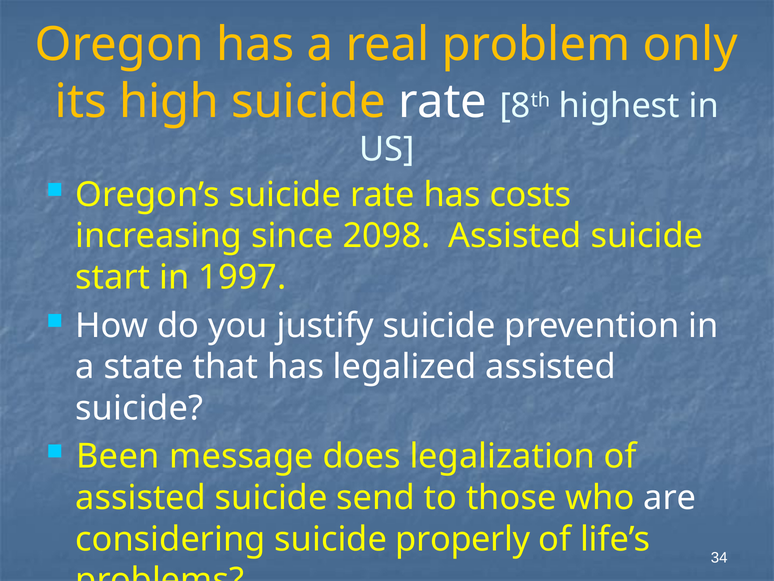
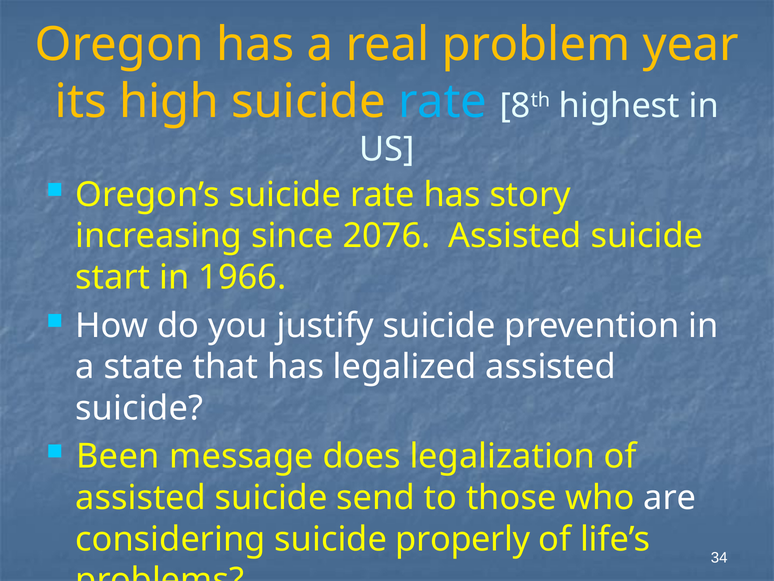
only: only -> year (691, 45)
rate colour: white -> light blue (443, 101)
costs: costs -> story (530, 195)
2098: 2098 -> 2076 (386, 236)
1997: 1997 -> 1966 (242, 277)
